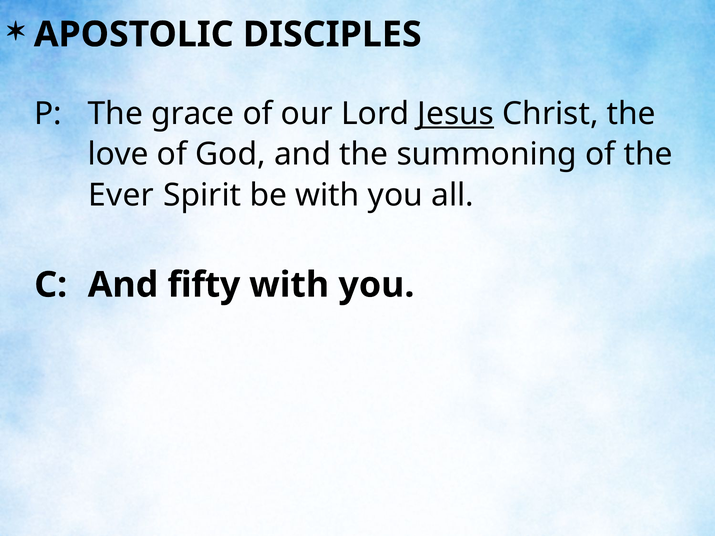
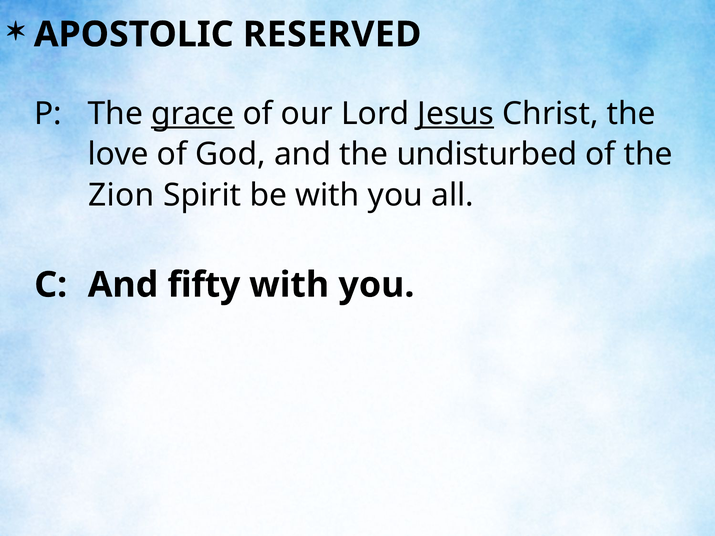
DISCIPLES: DISCIPLES -> RESERVED (332, 34)
grace underline: none -> present (193, 114)
summoning: summoning -> undisturbed (487, 155)
Ever: Ever -> Zion (121, 195)
